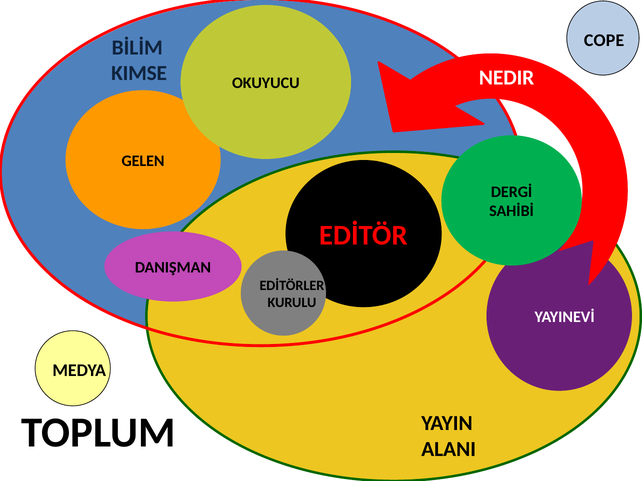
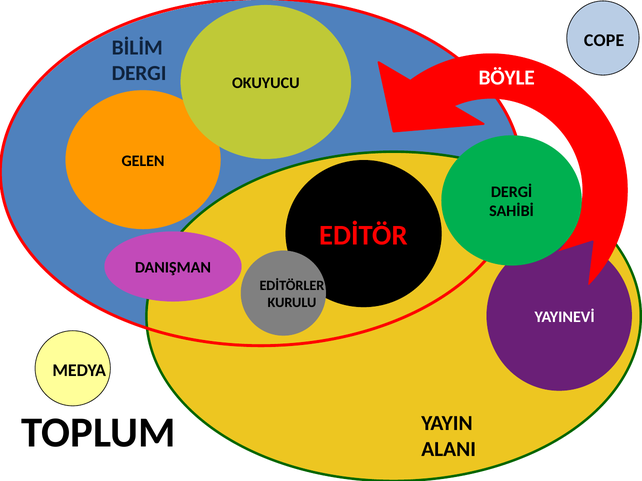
KIMSE: KIMSE -> DERGI (139, 73)
NEDIR: NEDIR -> BÖYLE (507, 78)
